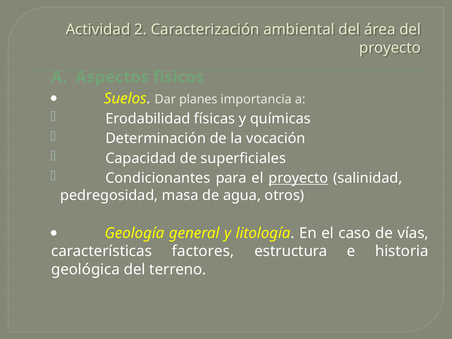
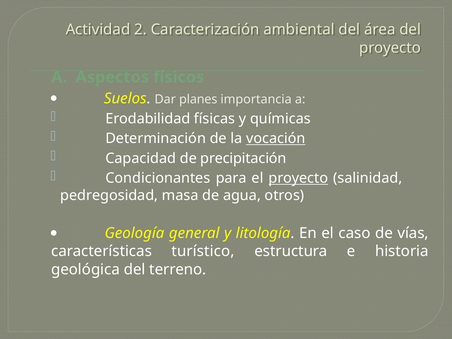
vocación underline: none -> present (276, 138)
superficiales: superficiales -> precipitación (243, 158)
factores: factores -> turístico (203, 251)
